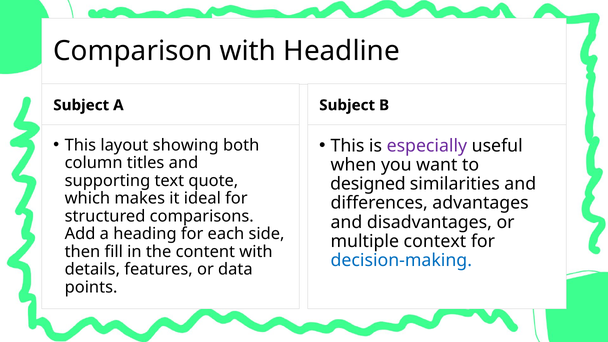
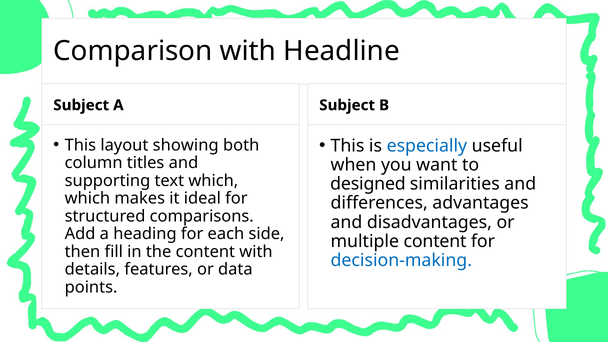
especially colour: purple -> blue (427, 146)
text quote: quote -> which (213, 181)
multiple context: context -> content (435, 241)
